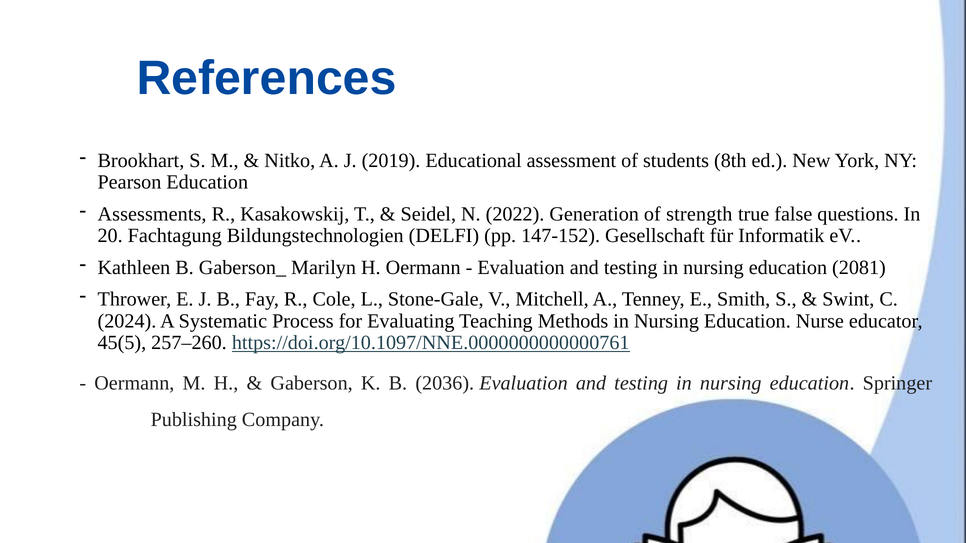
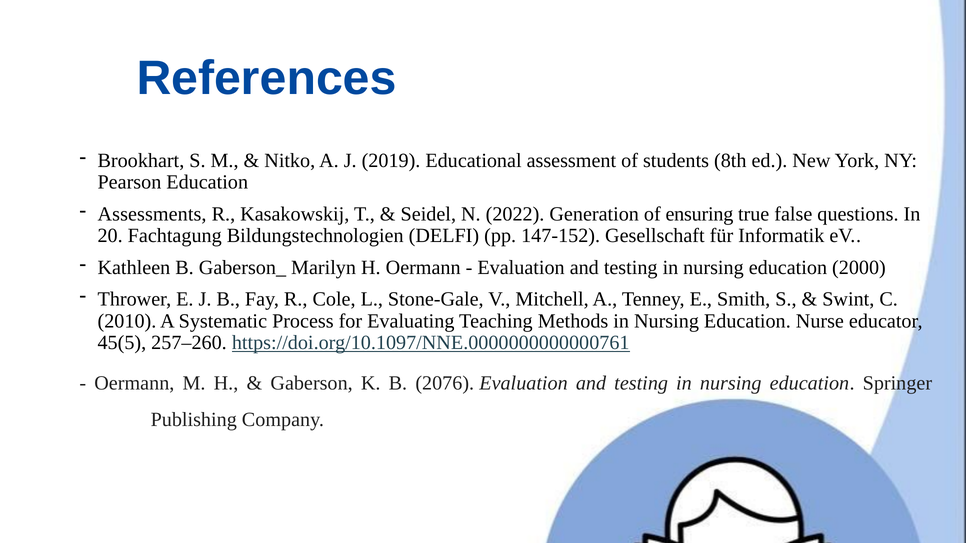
strength: strength -> ensuring (699, 214)
2081: 2081 -> 2000 (859, 268)
2024: 2024 -> 2010 (127, 321)
2036: 2036 -> 2076 (445, 383)
